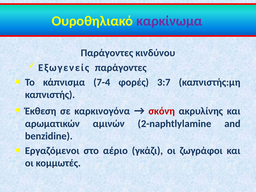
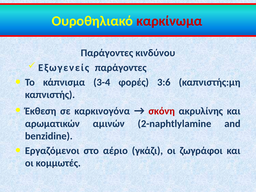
καρκίνωμα colour: purple -> red (169, 21)
7-4: 7-4 -> 3-4 (102, 82)
3:7: 3:7 -> 3:6 (164, 82)
